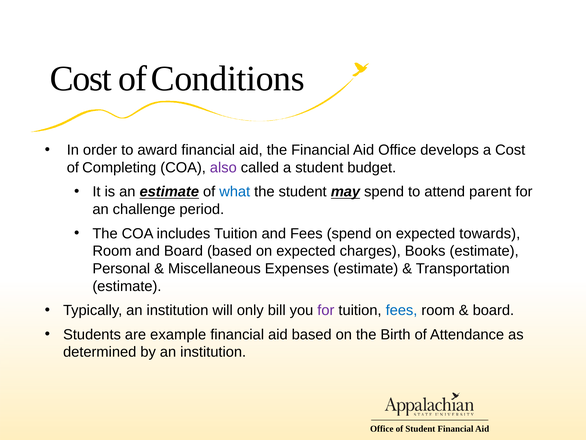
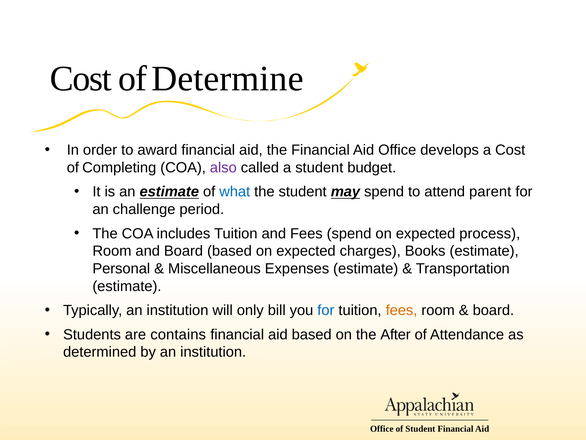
Conditions: Conditions -> Determine (228, 79)
towards: towards -> process (490, 233)
for colour: purple -> blue (326, 310)
fees colour: blue -> orange (402, 310)
example: example -> contains (178, 334)
Birth: Birth -> After (396, 334)
